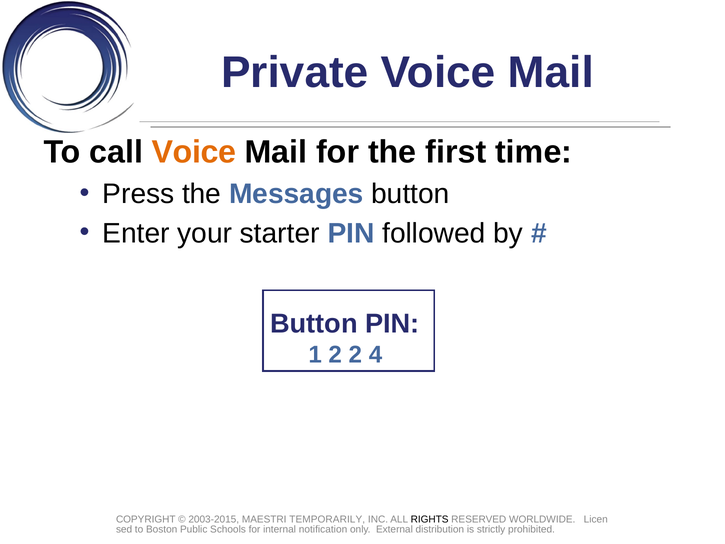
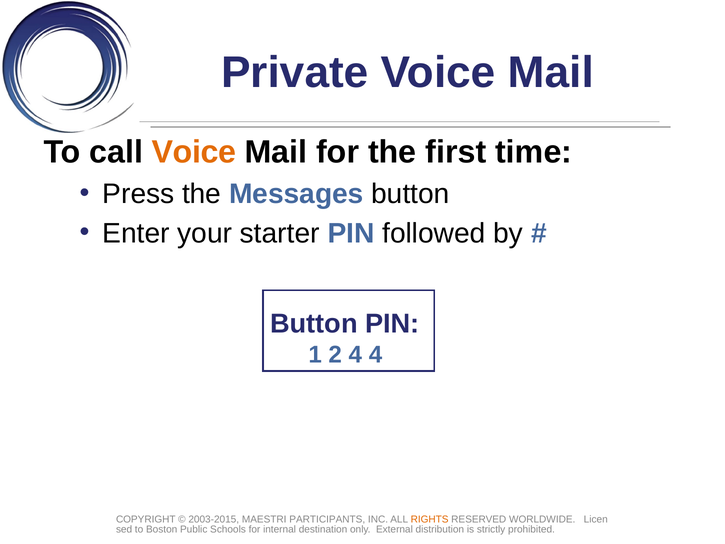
2 2: 2 -> 4 (355, 354)
TEMPORARILY: TEMPORARILY -> PARTICIPANTS (327, 519)
RIGHTS colour: black -> orange (430, 519)
notification: notification -> destination (323, 529)
